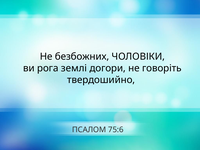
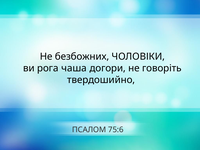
землі: землі -> чаша (74, 68)
